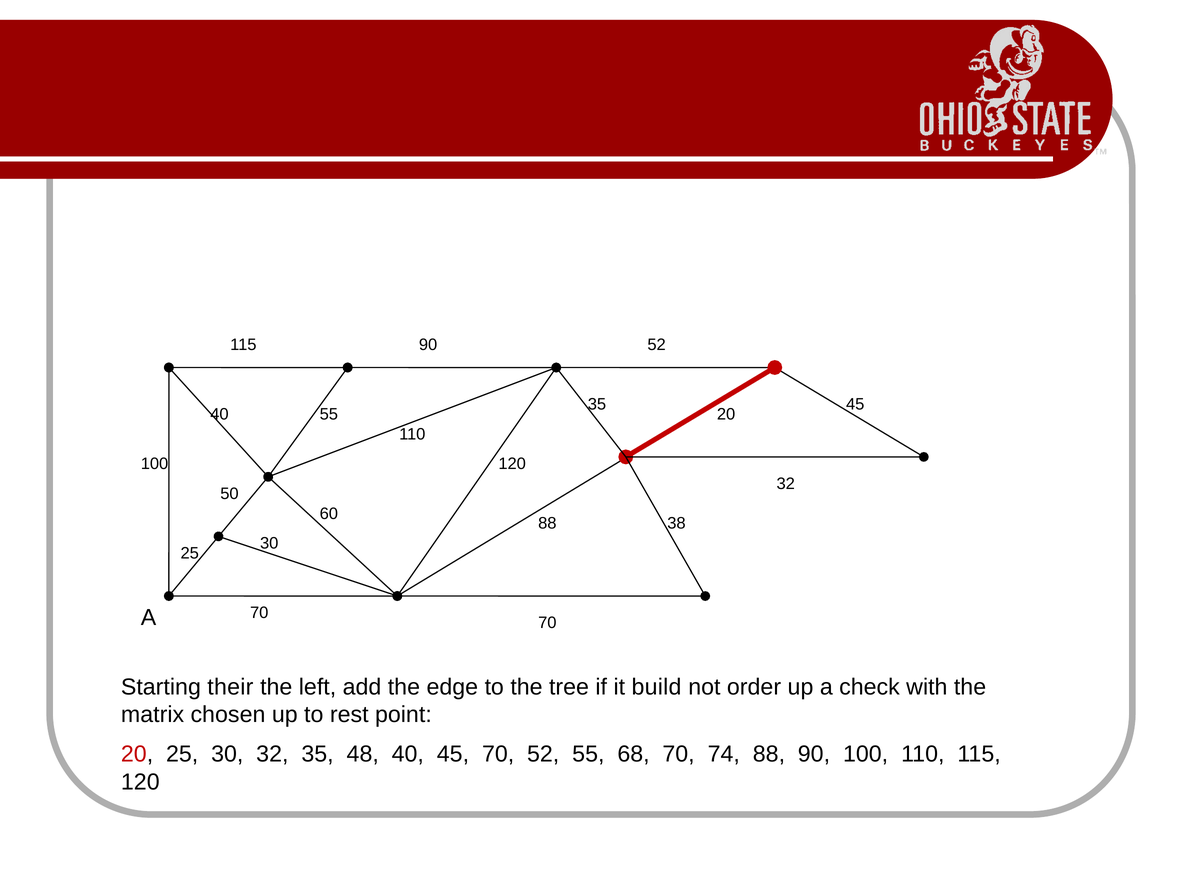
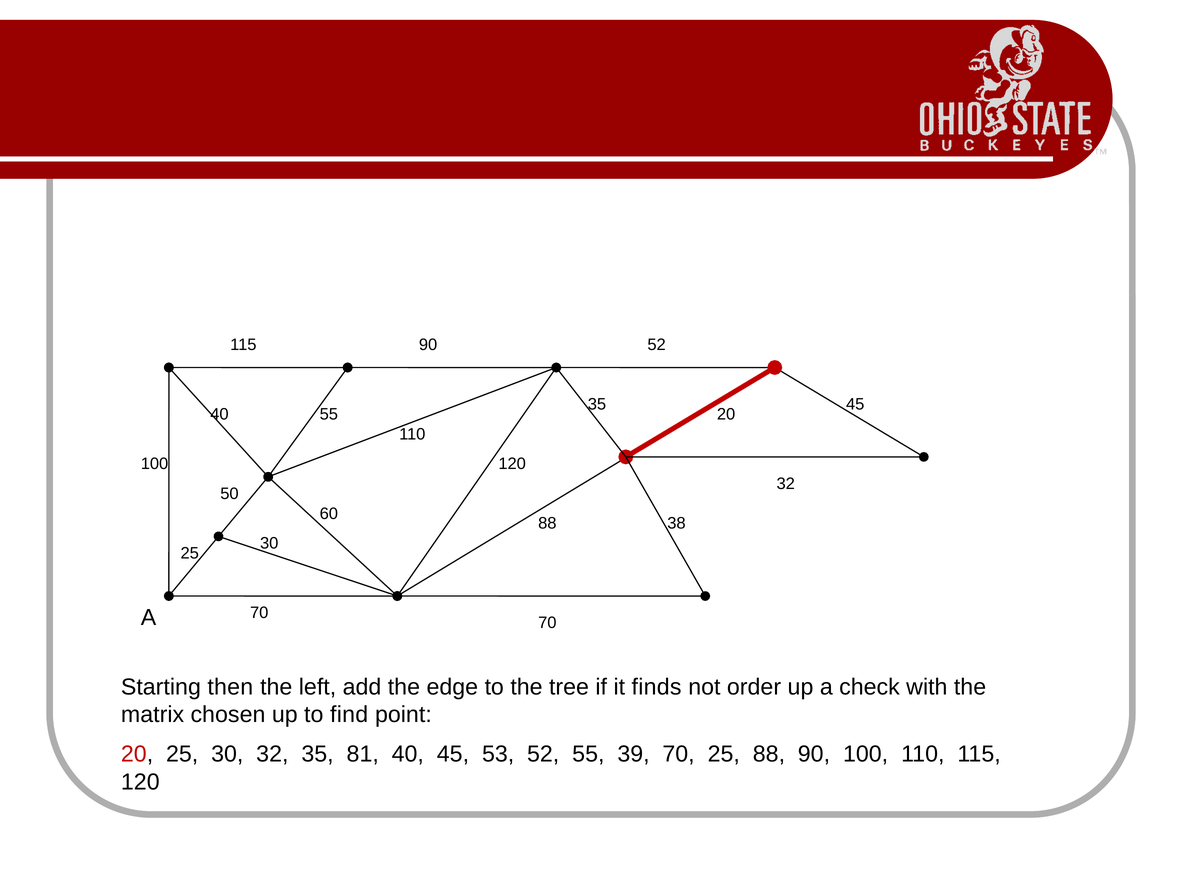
their: their -> then (230, 687)
build: build -> finds (657, 687)
rest: rest -> find (349, 715)
48: 48 -> 81 (363, 754)
45 70: 70 -> 53 (498, 754)
68: 68 -> 39 (634, 754)
70 74: 74 -> 25 (724, 754)
